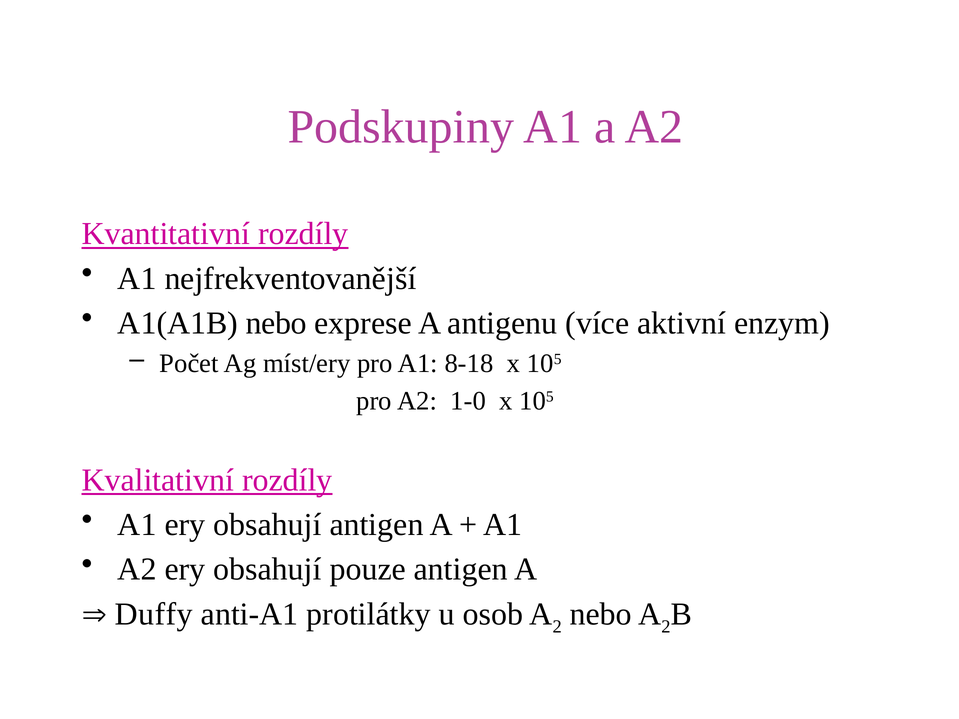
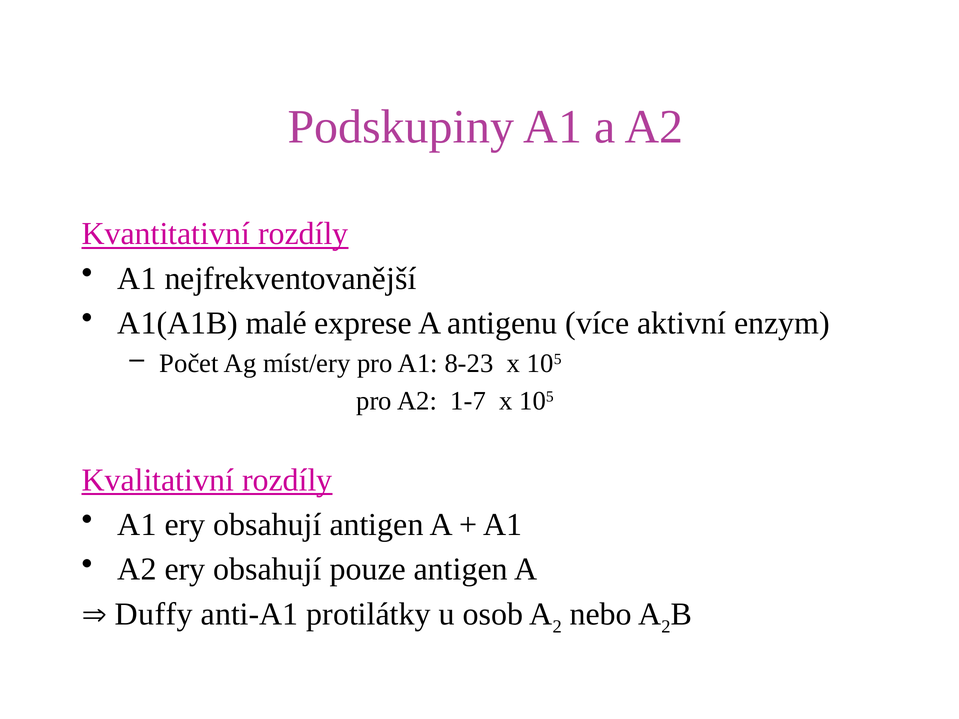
A1(A1B nebo: nebo -> malé (276, 323)
8-18: 8-18 -> 8-23 (469, 364)
1-0: 1-0 -> 1-7 (468, 401)
